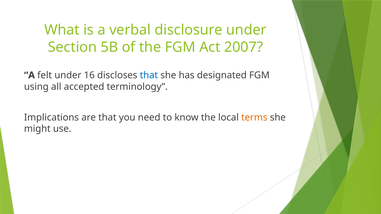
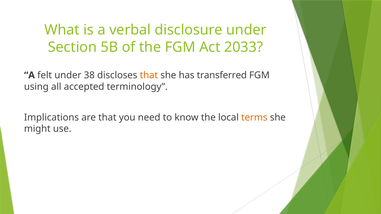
2007: 2007 -> 2033 (244, 47)
16: 16 -> 38 (89, 75)
that colour: blue -> orange (149, 75)
designated: designated -> transferred (222, 75)
